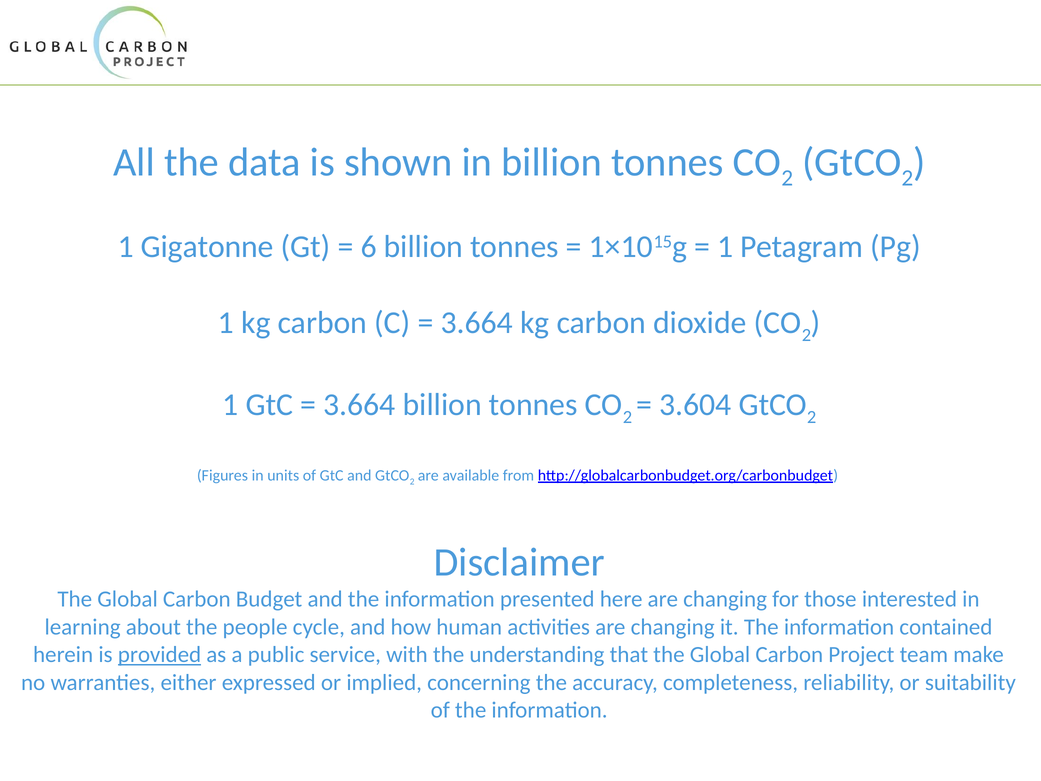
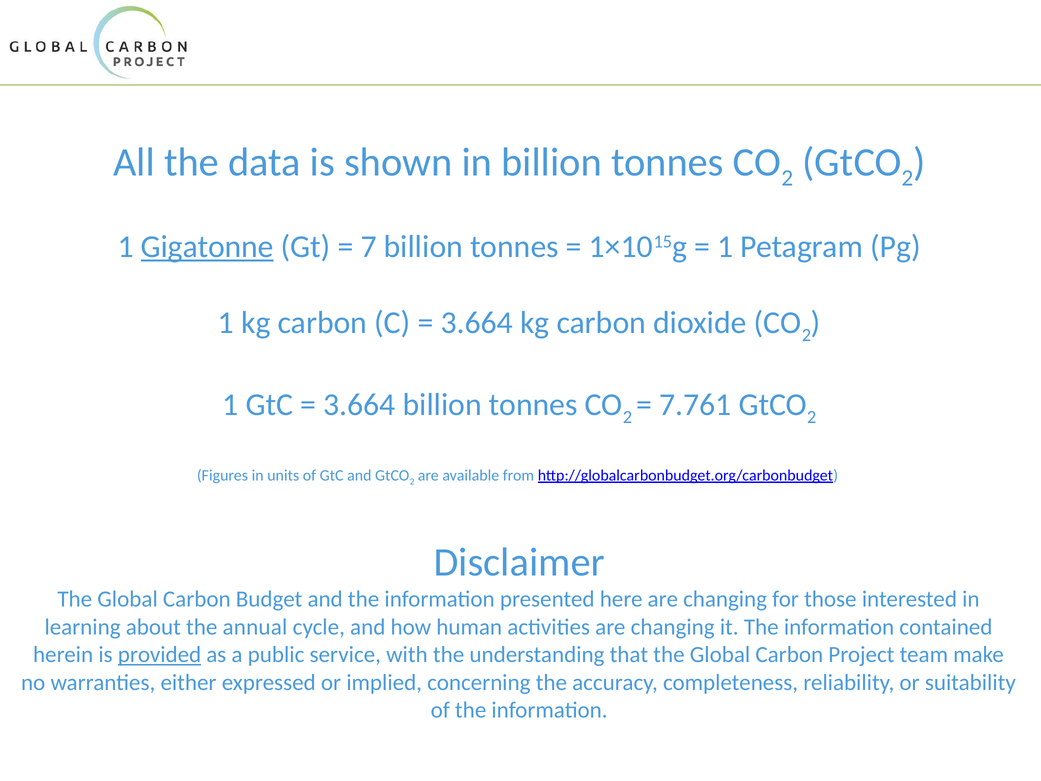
Gigatonne underline: none -> present (207, 247)
6: 6 -> 7 (369, 247)
3.604: 3.604 -> 7.761 (695, 404)
people: people -> annual (255, 627)
